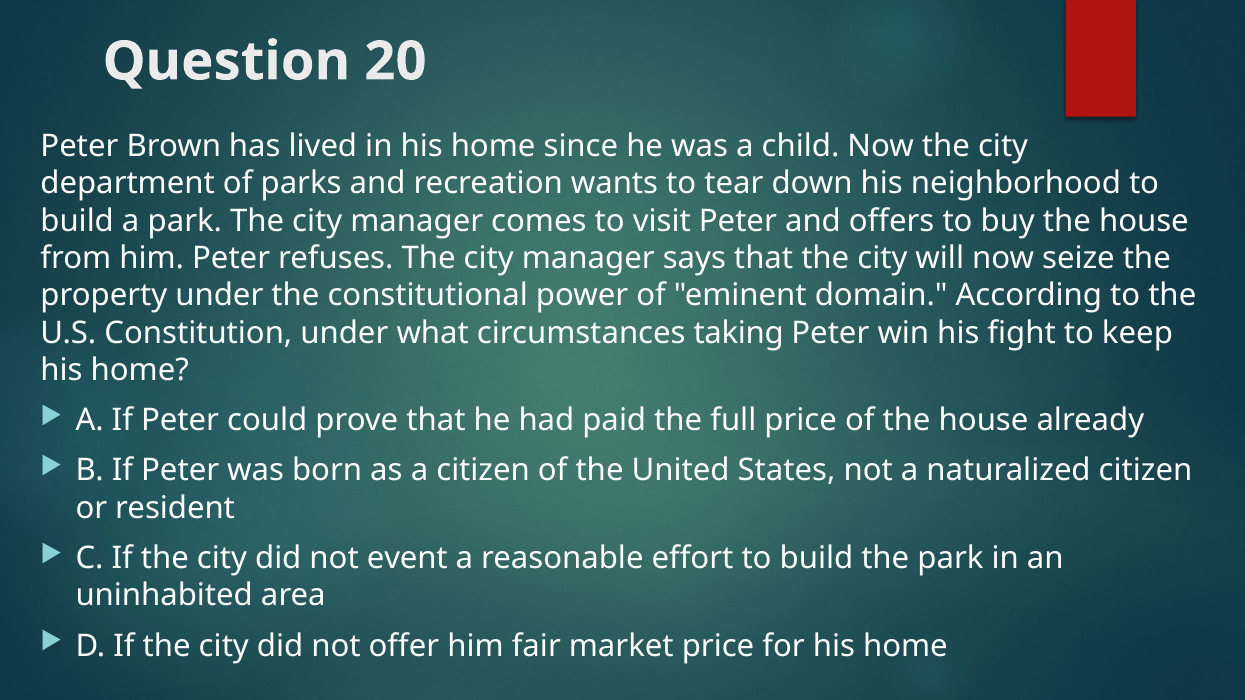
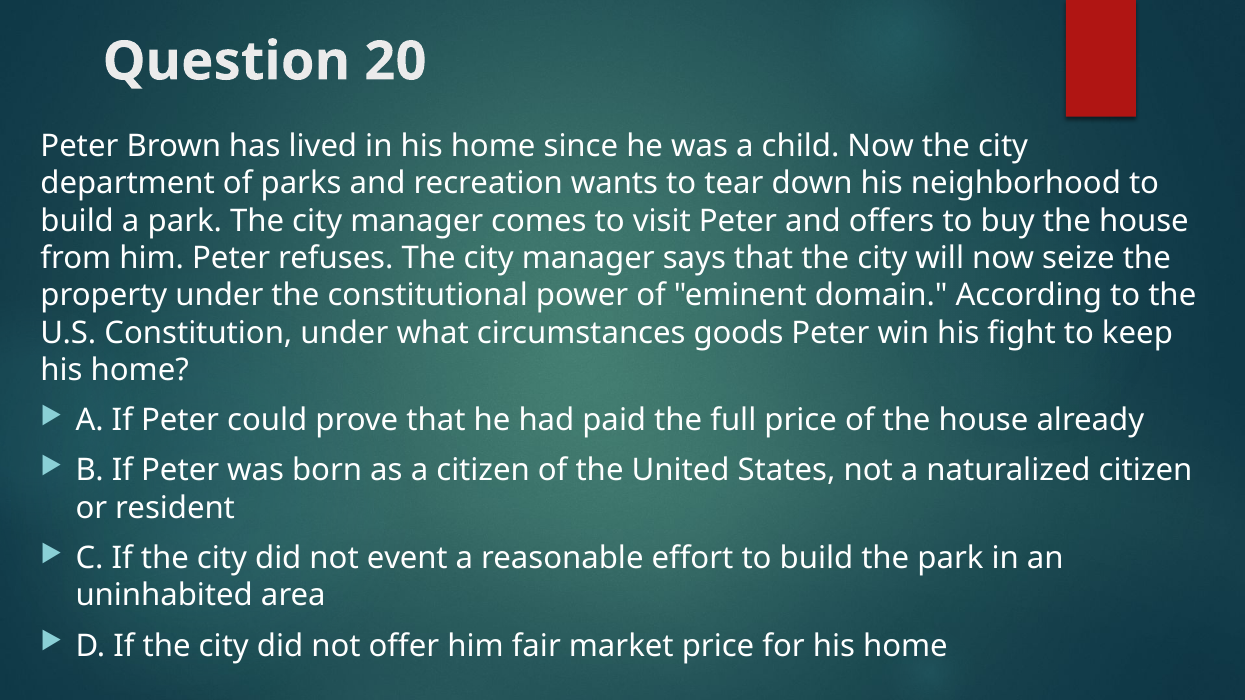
taking: taking -> goods (739, 333)
